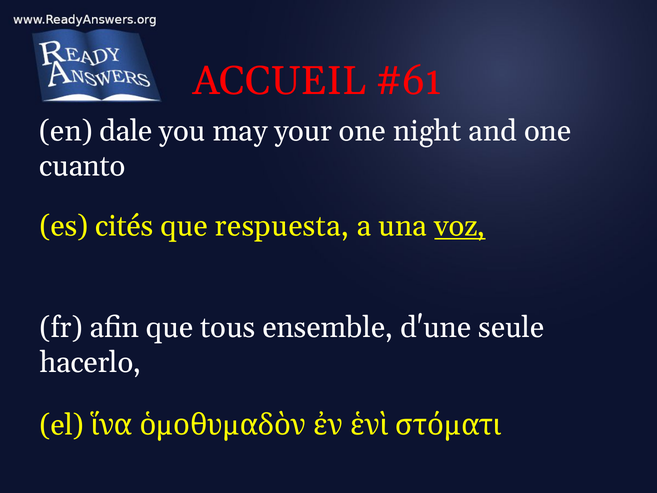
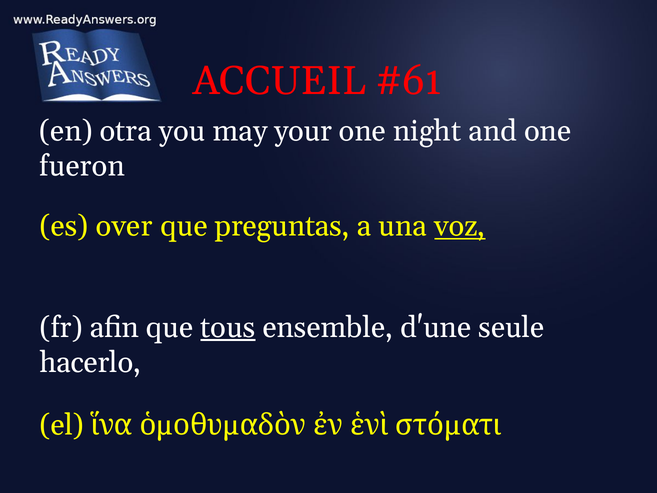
dale: dale -> otra (126, 131)
cuanto: cuanto -> fueron (82, 166)
cités: cités -> over (124, 226)
respuesta: respuesta -> preguntas (282, 226)
tous underline: none -> present (228, 327)
